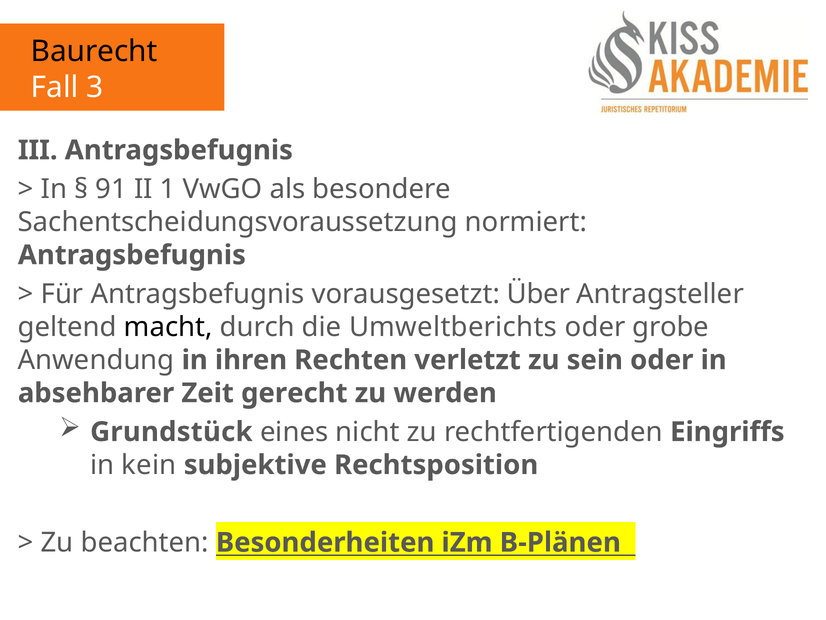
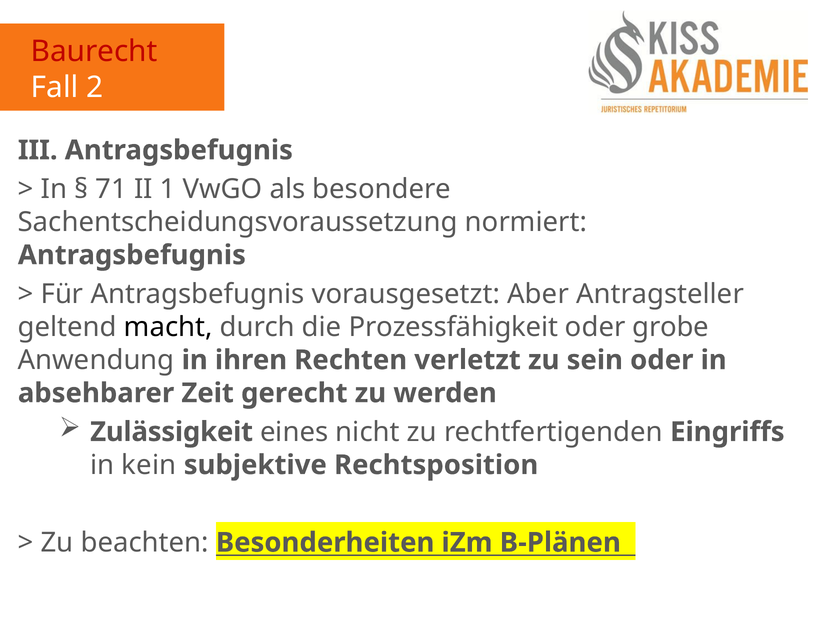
Baurecht colour: black -> red (94, 51)
3: 3 -> 2 (95, 87)
91: 91 -> 71 (111, 189)
Über: Über -> Aber (538, 294)
Umweltberichts: Umweltberichts -> Prozessfähigkeit (453, 327)
Grundstück: Grundstück -> Zulässigkeit (172, 432)
